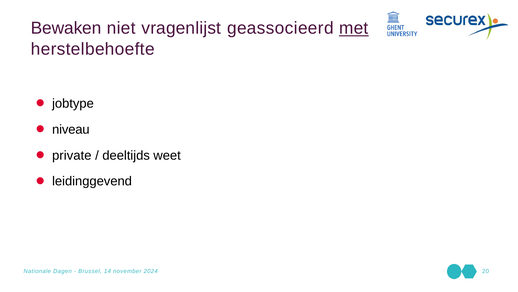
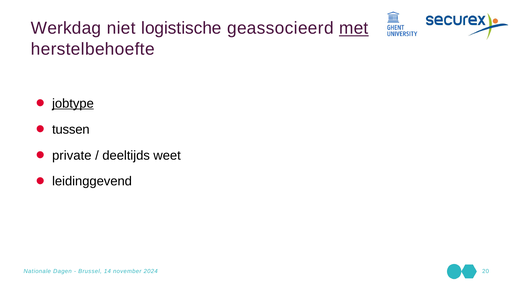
Bewaken: Bewaken -> Werkdag (66, 28)
vragenlijst: vragenlijst -> logistische (181, 28)
jobtype underline: none -> present (73, 103)
niveau: niveau -> tussen (71, 129)
